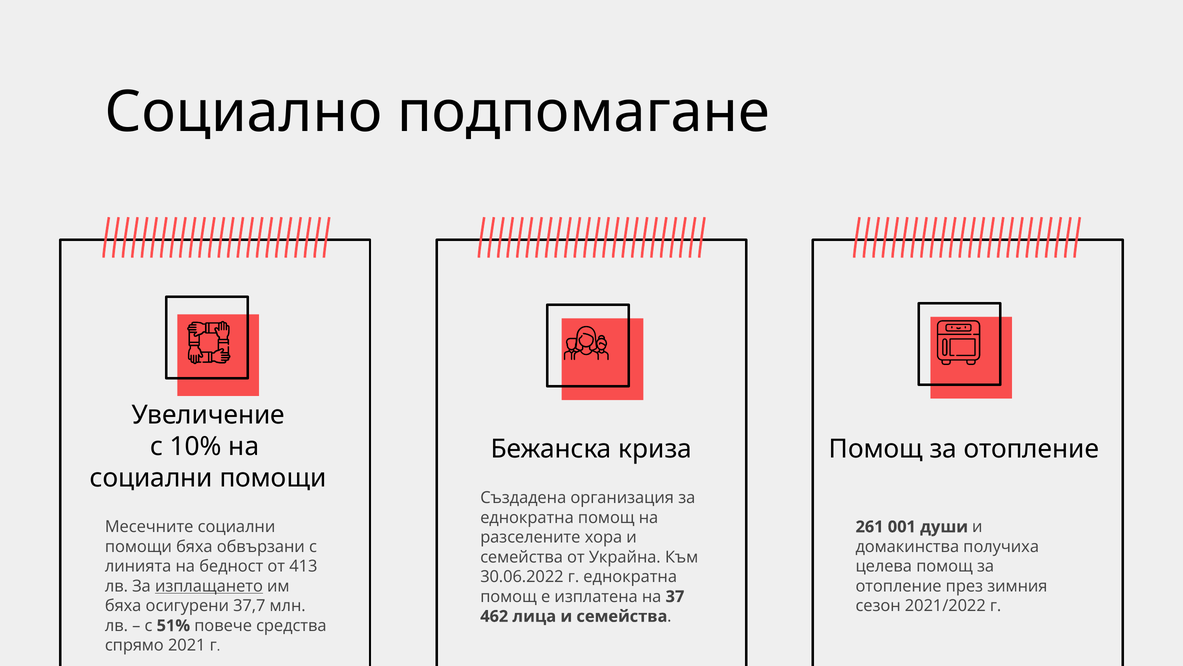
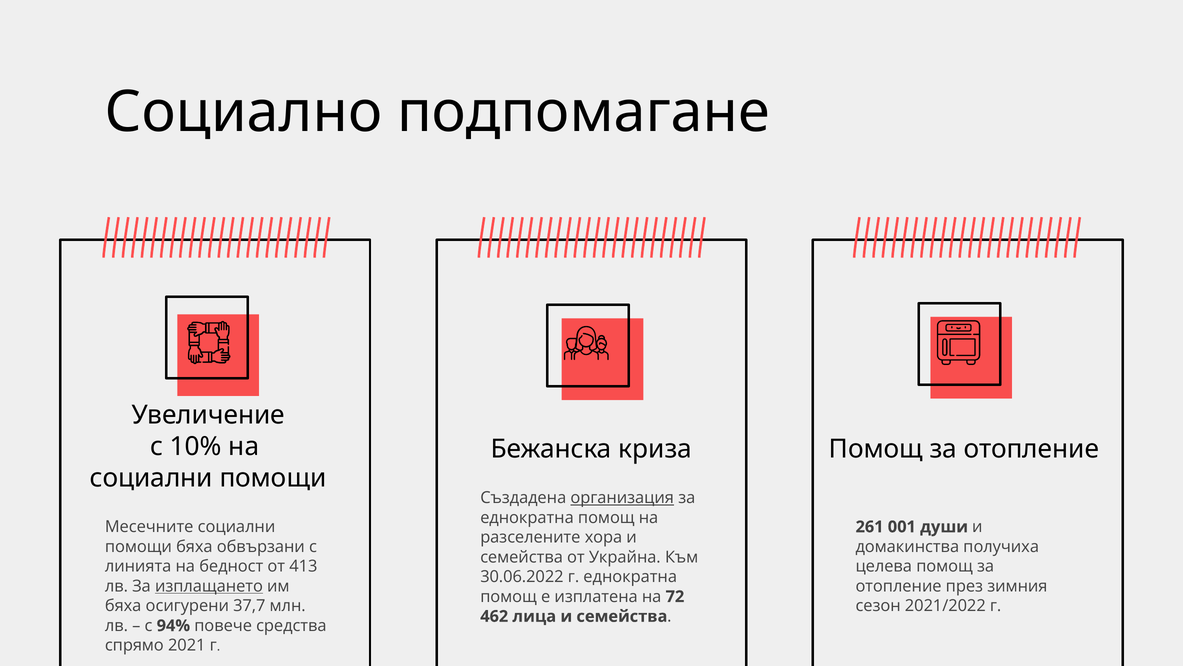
организация underline: none -> present (622, 497)
37: 37 -> 72 (675, 596)
51%: 51% -> 94% (173, 625)
